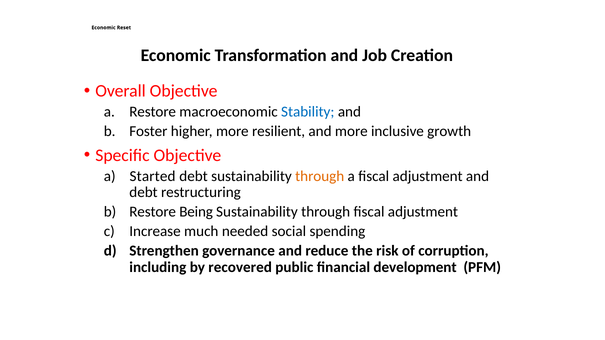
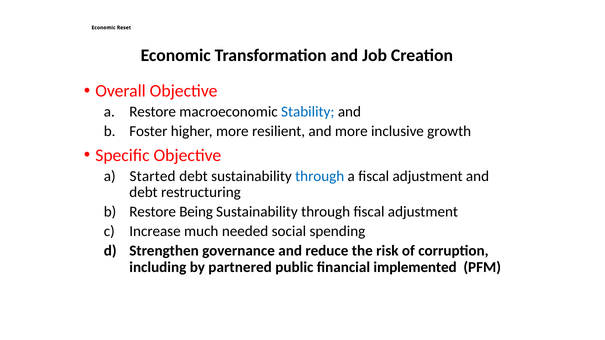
through colour: orange -> blue (320, 176)
recovered: recovered -> partnered (240, 267)
development: development -> implemented (415, 267)
